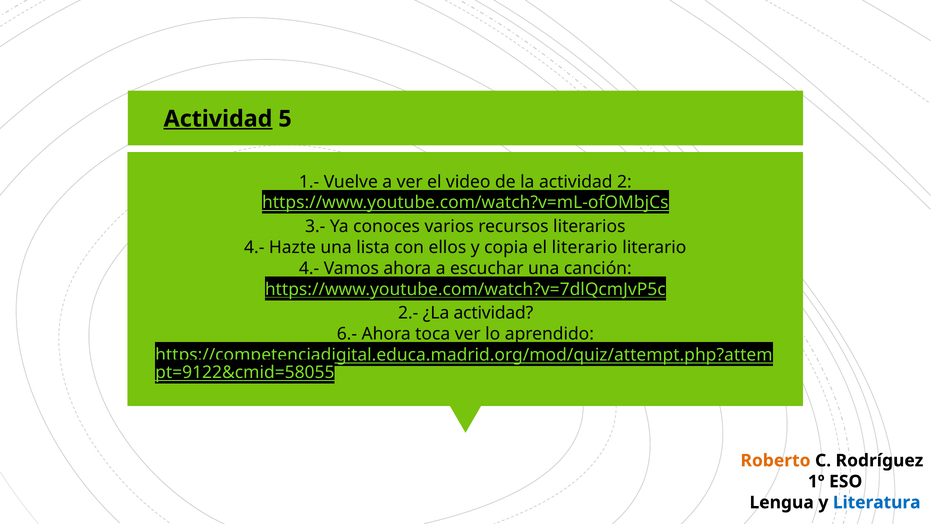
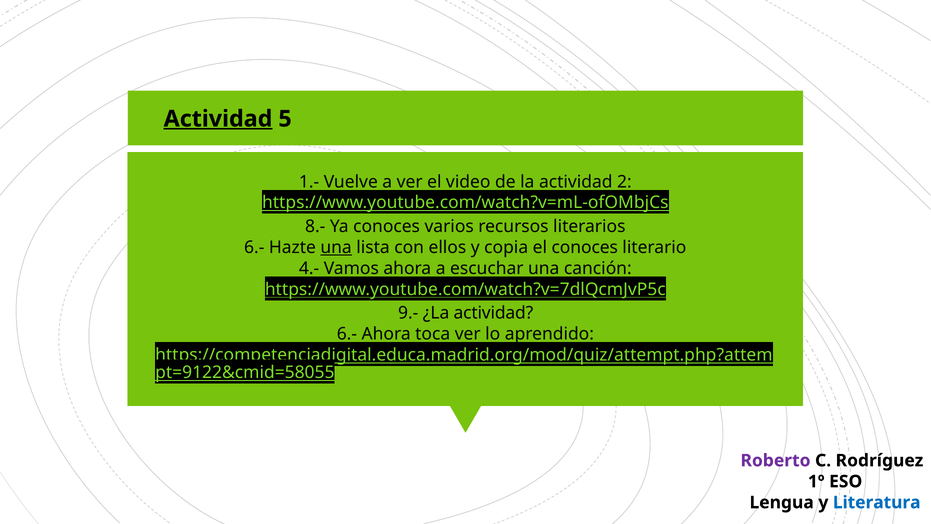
3.-: 3.- -> 8.- (315, 226)
4.-: 4.- -> 6.- (254, 247)
una underline: none -> present (336, 247)
el literario: literario -> conoces (585, 247)
2.-: 2.- -> 9.- (408, 313)
Roberto colour: orange -> purple (776, 460)
